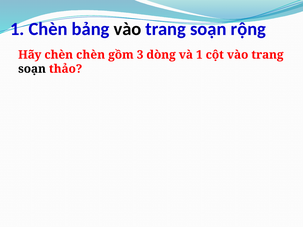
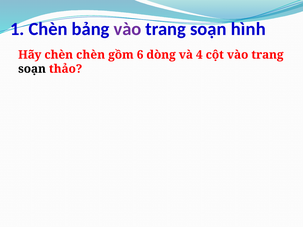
vào colour: black -> purple (127, 29)
rộng: rộng -> hình (248, 29)
3: 3 -> 6 (140, 55)
và 1: 1 -> 4 (199, 55)
